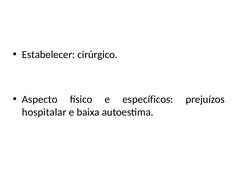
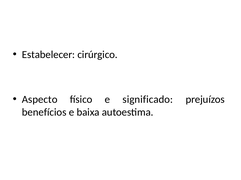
específicos: específicos -> significado (148, 100)
hospitalar: hospitalar -> benefícios (44, 113)
